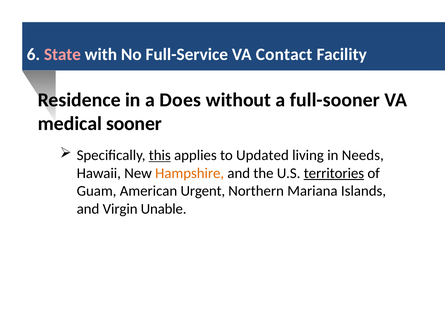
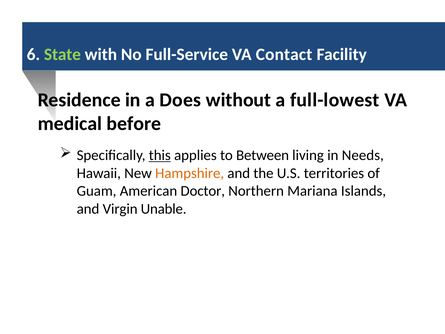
State colour: pink -> light green (62, 54)
full-sooner: full-sooner -> full-lowest (335, 100)
sooner: sooner -> before (134, 124)
Updated: Updated -> Between (263, 155)
territories underline: present -> none (334, 173)
Urgent: Urgent -> Doctor (203, 191)
